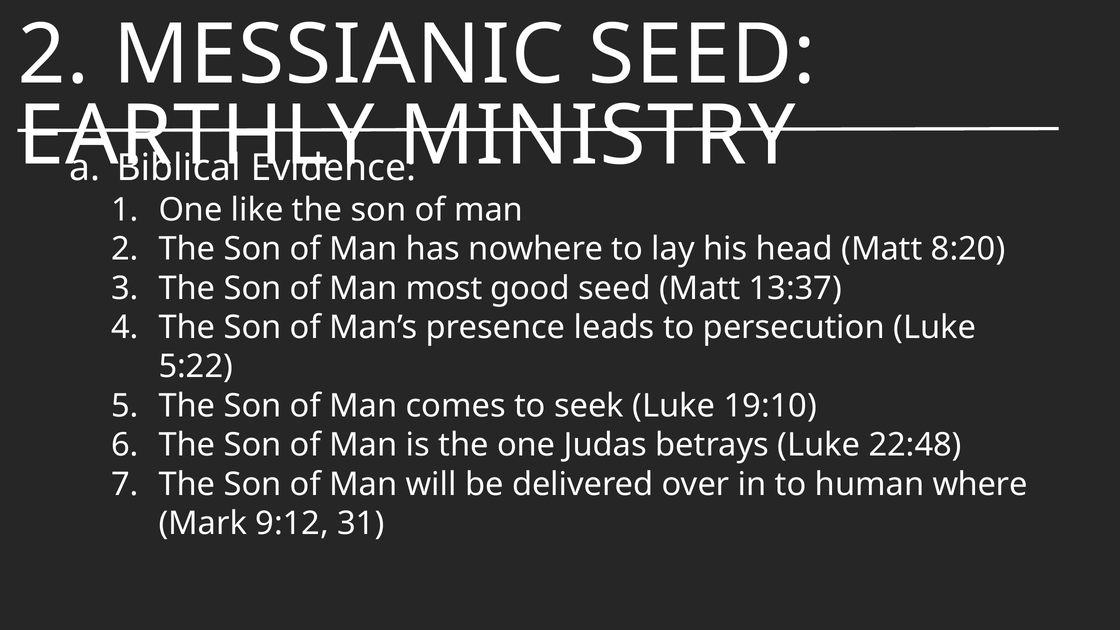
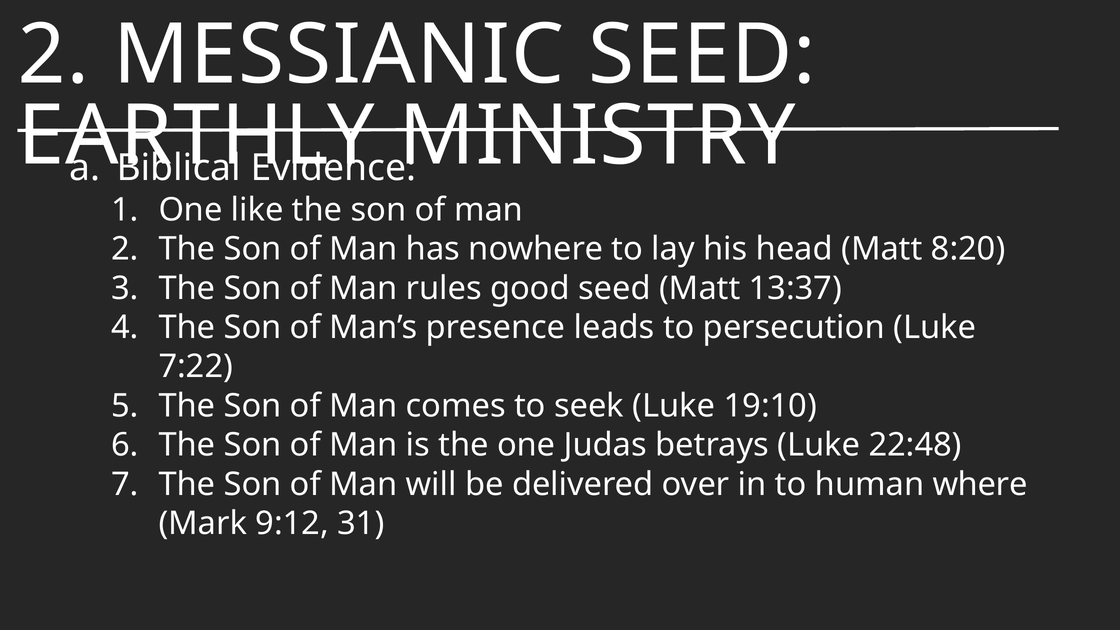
most: most -> rules (444, 288)
5:22: 5:22 -> 7:22 (196, 367)
